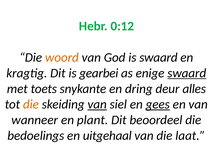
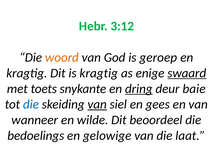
0:12: 0:12 -> 3:12 (122, 26)
is swaard: swaard -> geroep (158, 57)
is gearbei: gearbei -> kragtig (99, 73)
dring underline: none -> present (139, 89)
alles: alles -> baie (194, 89)
die colour: orange -> blue (31, 104)
gees underline: present -> none (158, 104)
plant: plant -> wilde (93, 120)
uitgehaal: uitgehaal -> gelowige (107, 135)
